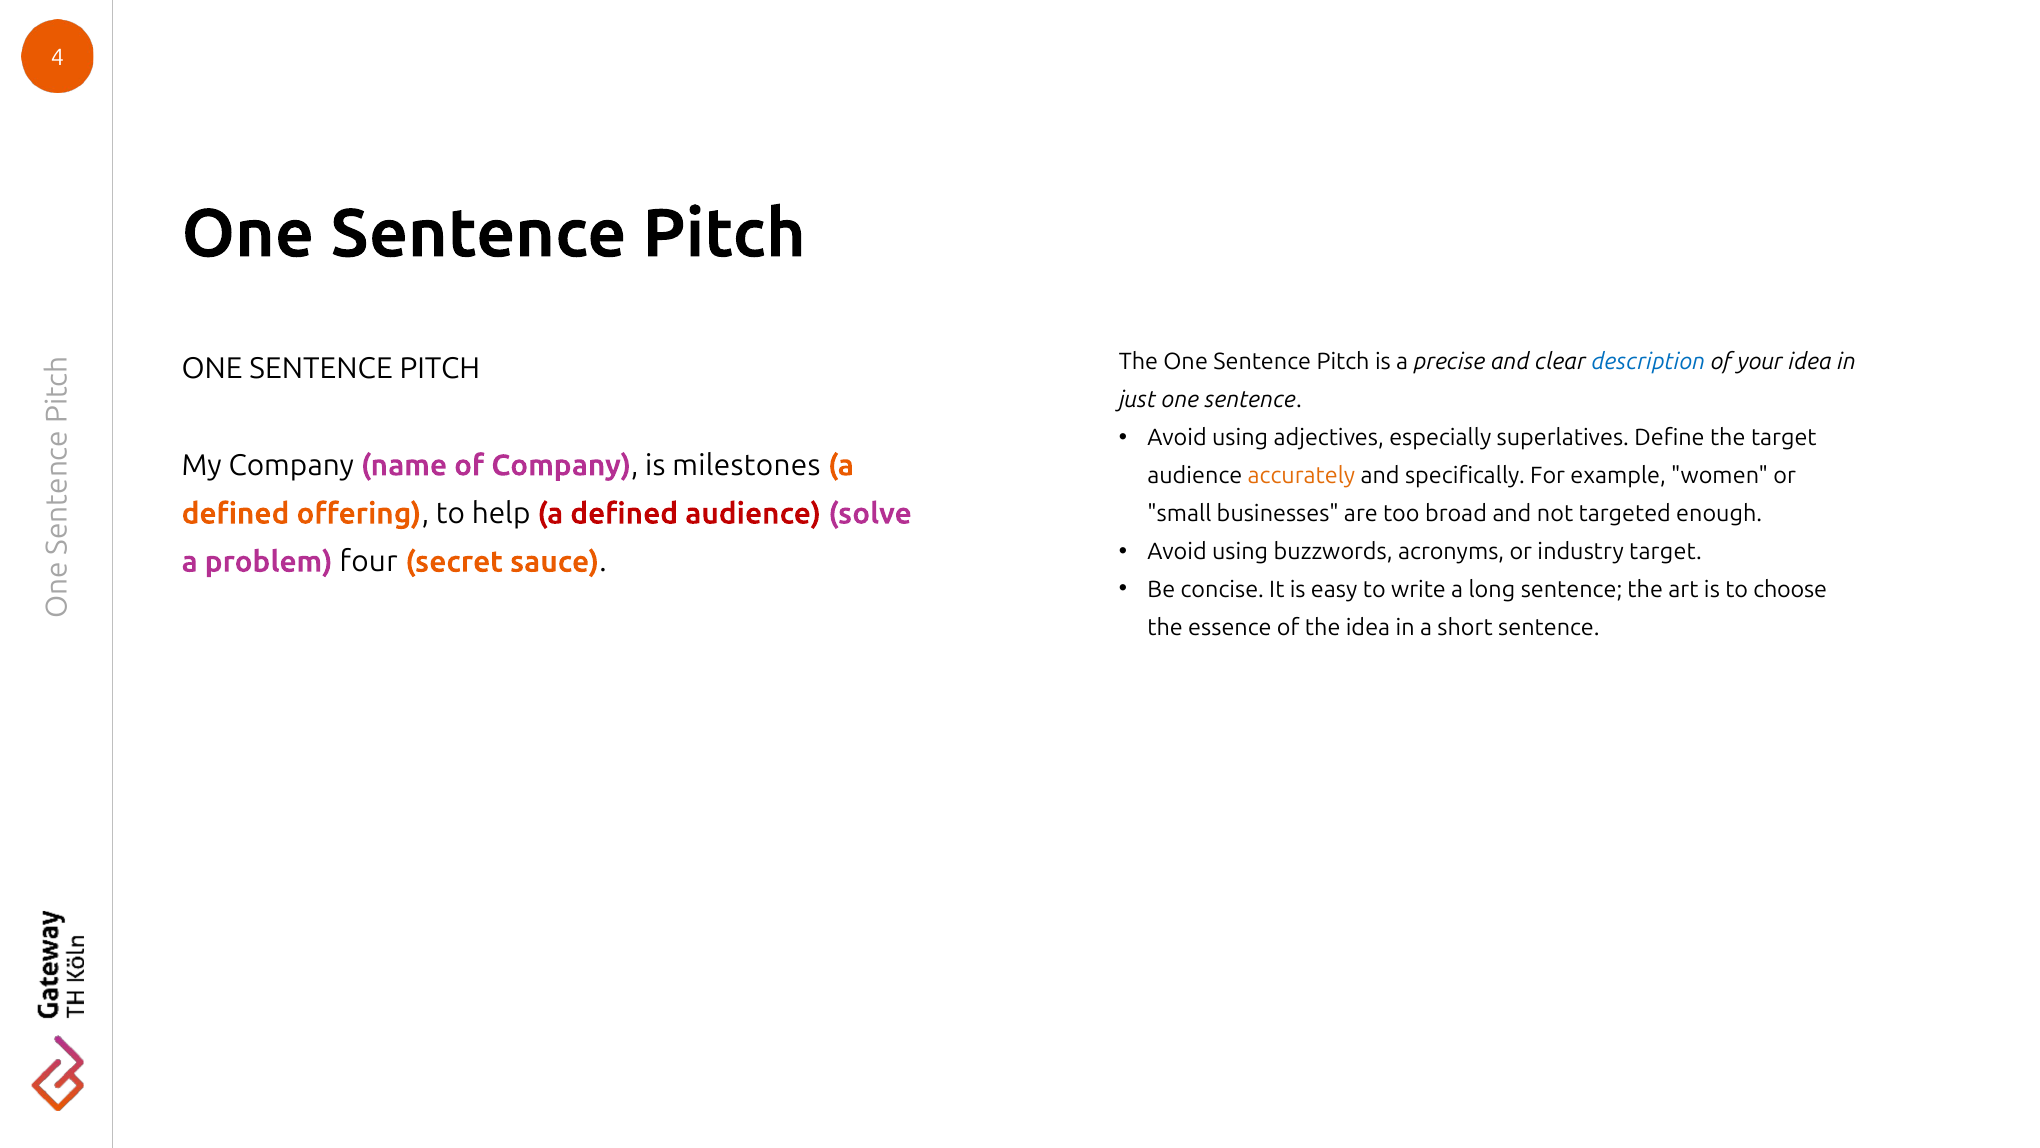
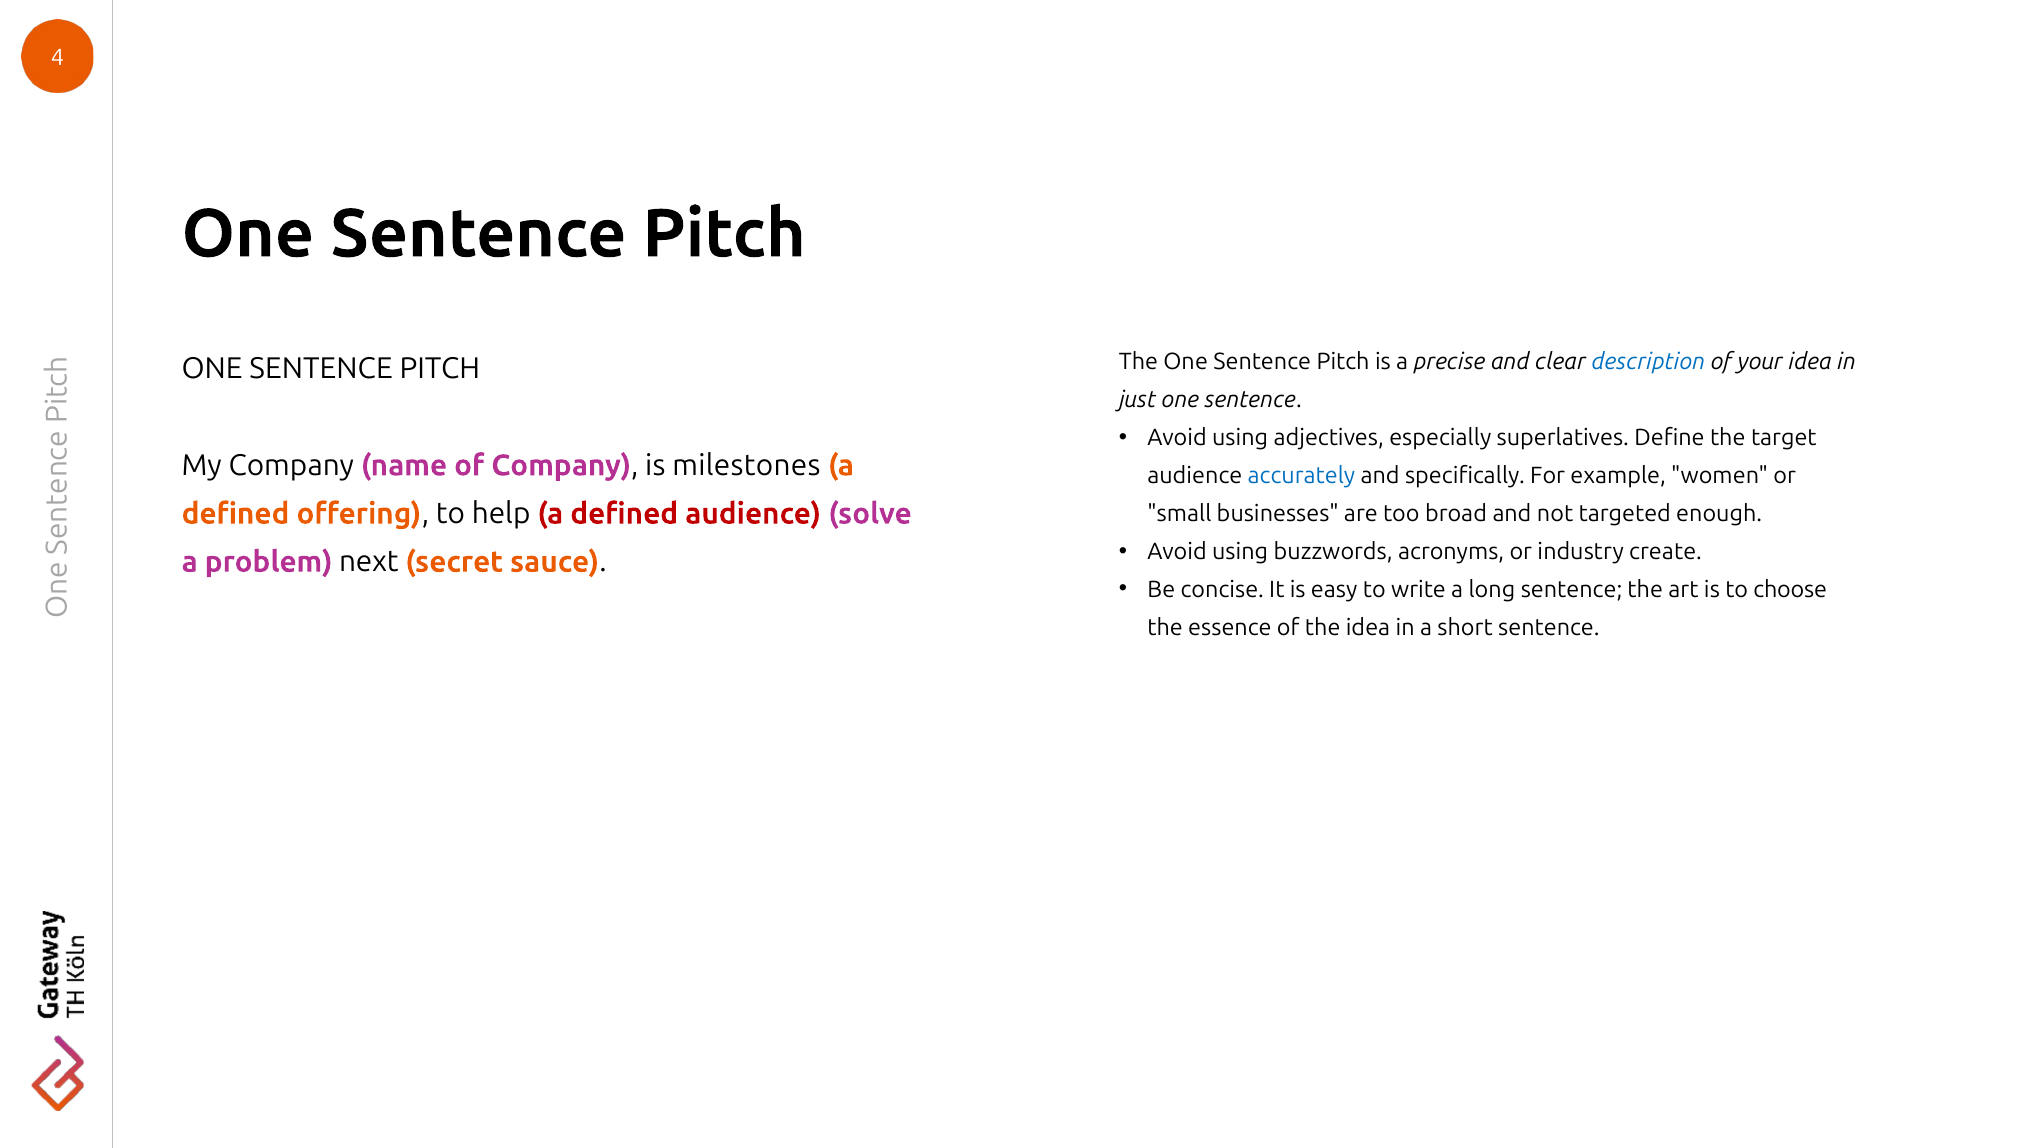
accurately colour: orange -> blue (1301, 476)
industry target: target -> create (1666, 551)
four: four -> next (369, 562)
